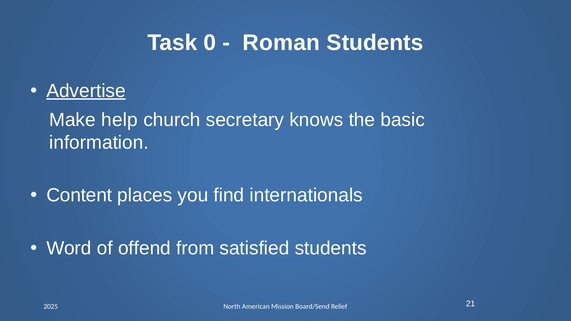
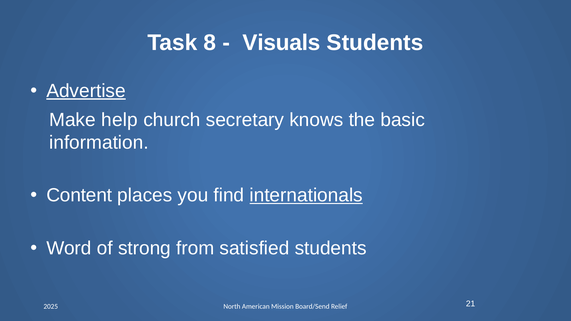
0: 0 -> 8 (210, 43)
Roman: Roman -> Visuals (282, 43)
internationals underline: none -> present (306, 195)
offend: offend -> strong (144, 249)
